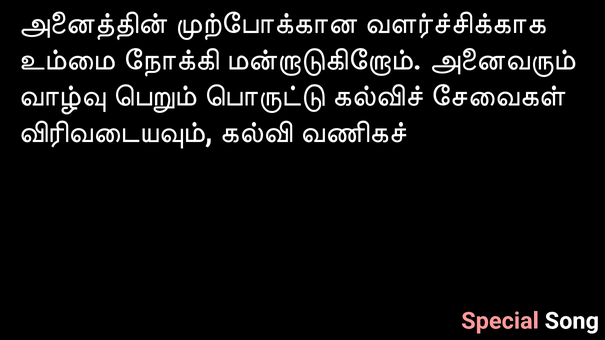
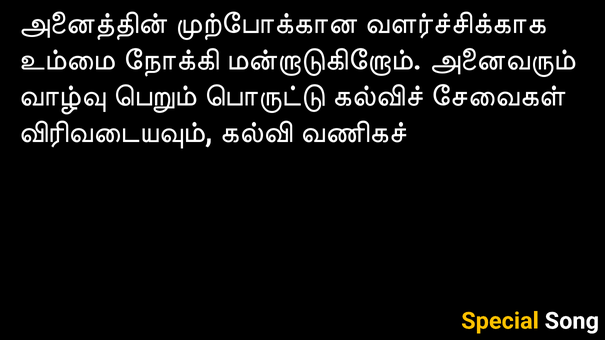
Special colour: pink -> yellow (500, 321)
